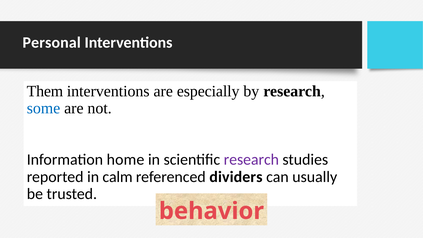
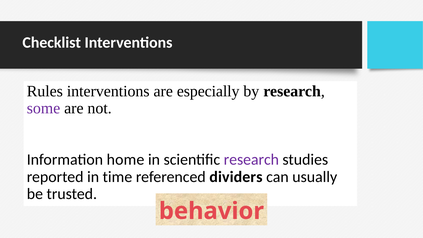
Personal: Personal -> Checklist (52, 43)
Them: Them -> Rules (45, 91)
some colour: blue -> purple (44, 108)
calm: calm -> time (117, 177)
